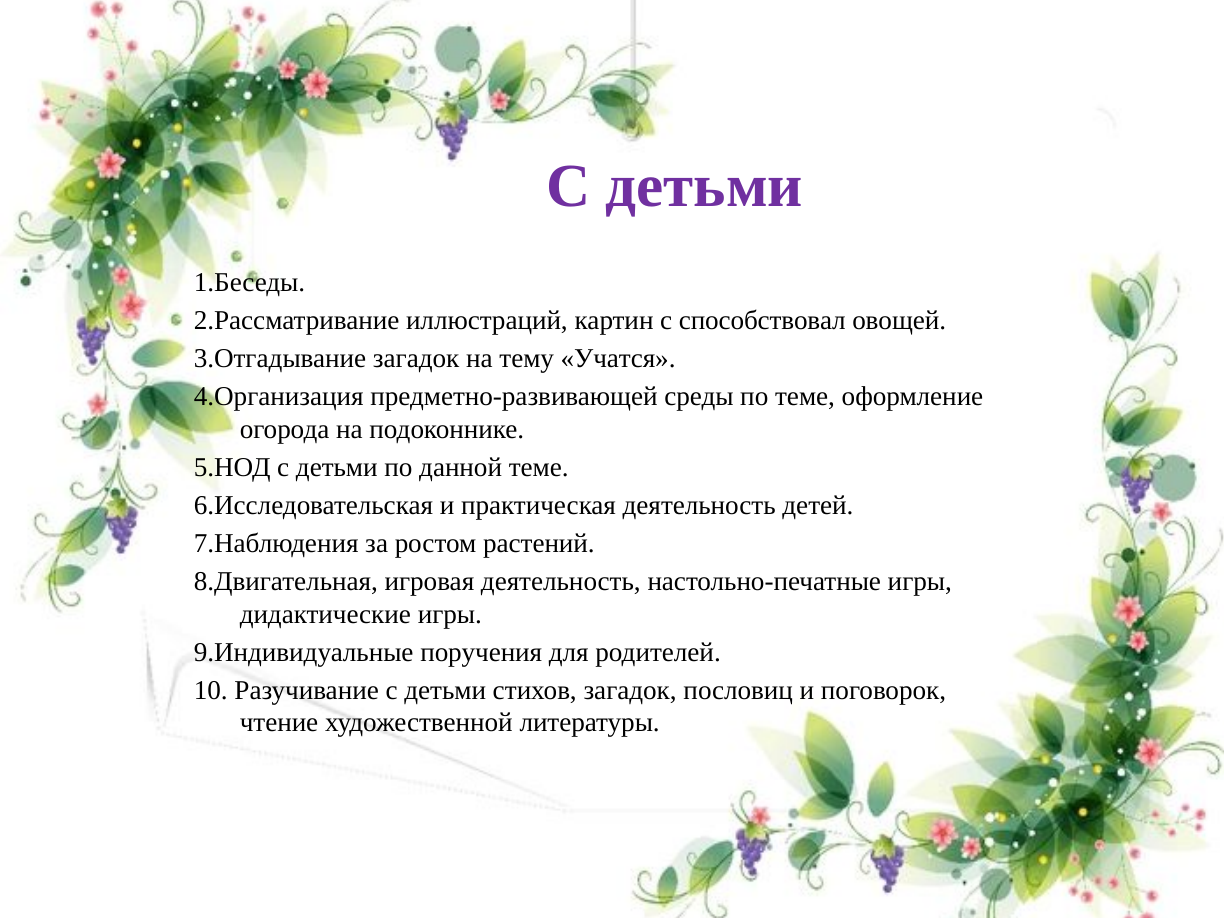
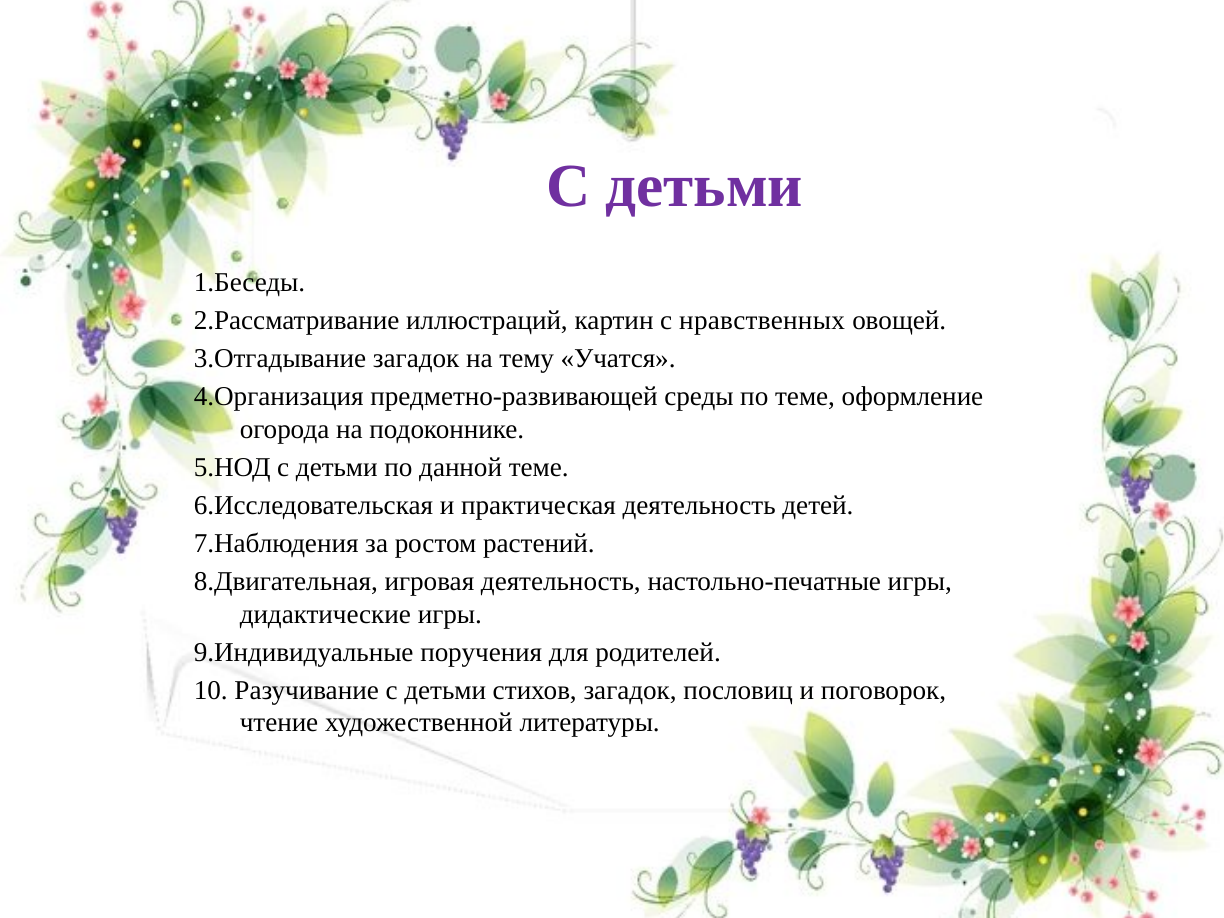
способствовал: способствовал -> нравственных (762, 321)
